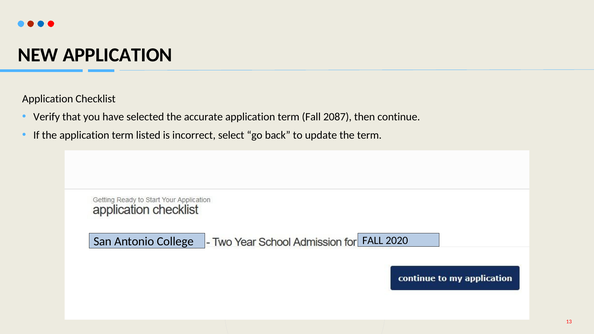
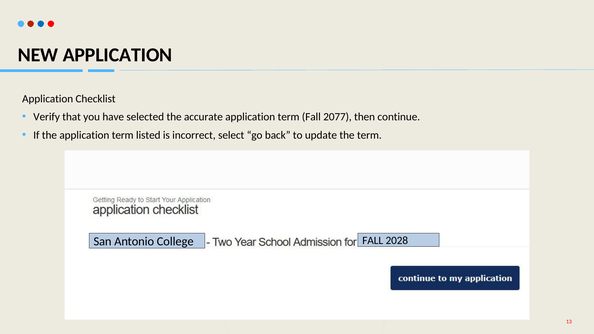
2087: 2087 -> 2077 (337, 117)
2020: 2020 -> 2028 (397, 241)
